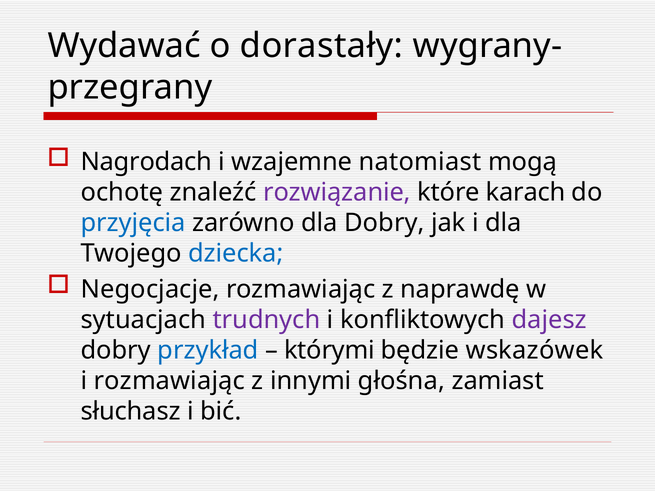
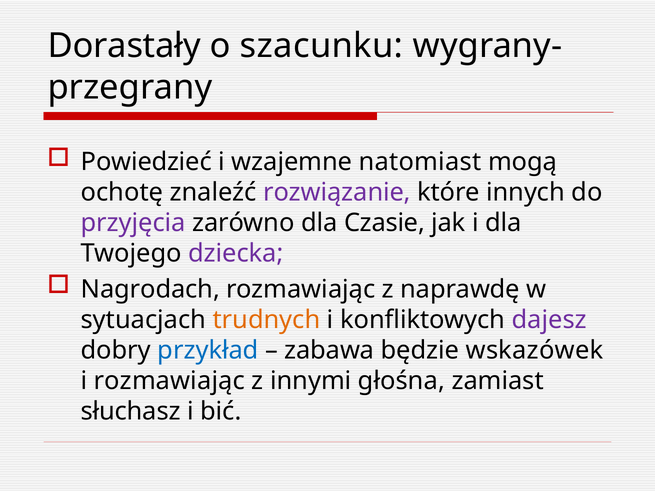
Wydawać: Wydawać -> Dorastały (124, 46)
dorastały: dorastały -> szacunku (322, 46)
Nagrodach: Nagrodach -> Powiedzieć (146, 162)
karach: karach -> innych (526, 193)
przyjęcia colour: blue -> purple (133, 223)
dla Dobry: Dobry -> Czasie (384, 223)
dziecka colour: blue -> purple (236, 254)
Negocjacje: Negocjacje -> Nagrodach (150, 289)
trudnych colour: purple -> orange (267, 320)
którymi: którymi -> zabawa (329, 351)
